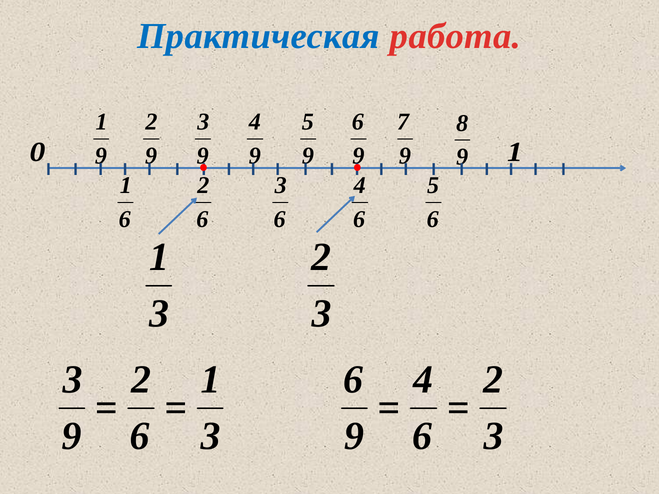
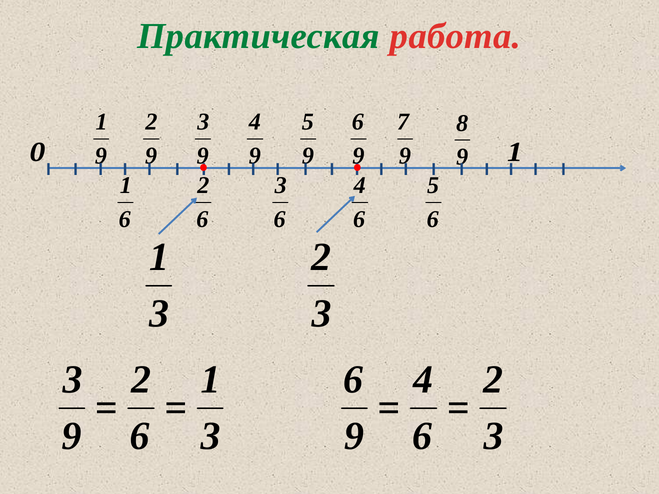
Практическая colour: blue -> green (258, 36)
